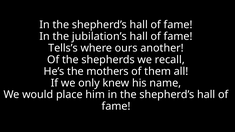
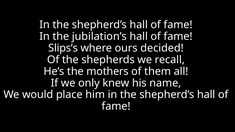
Tells’s: Tells’s -> Slips’s (63, 48)
another: another -> decided (162, 48)
